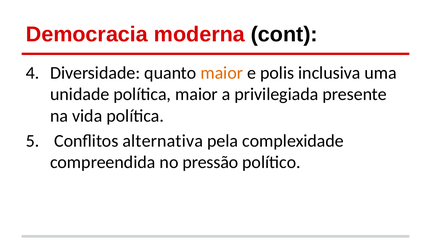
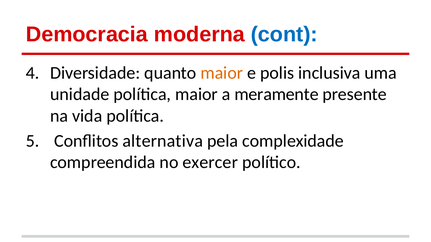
cont colour: black -> blue (284, 34)
privilegiada: privilegiada -> meramente (277, 94)
pressão: pressão -> exercer (210, 163)
